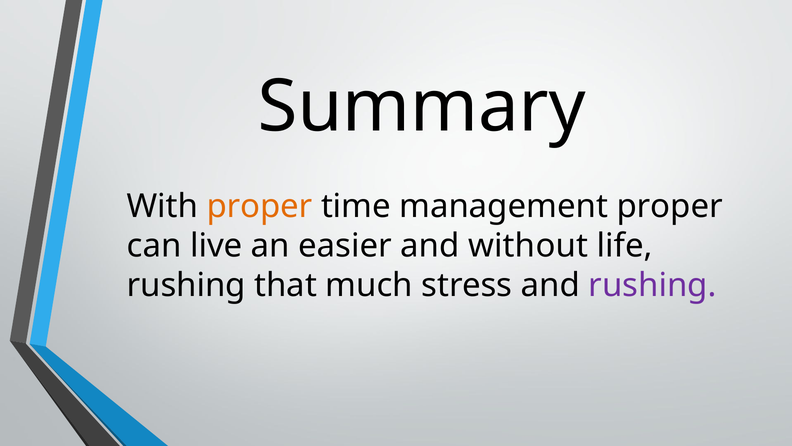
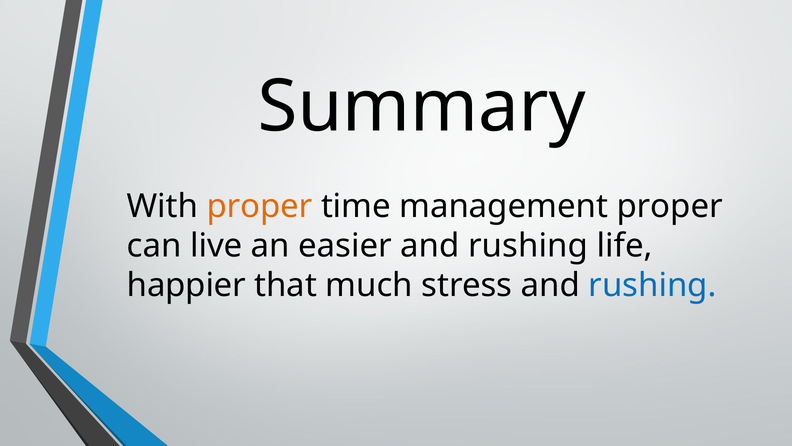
easier and without: without -> rushing (528, 246)
rushing: rushing -> happier (186, 285)
rushing colour: purple -> blue (652, 285)
